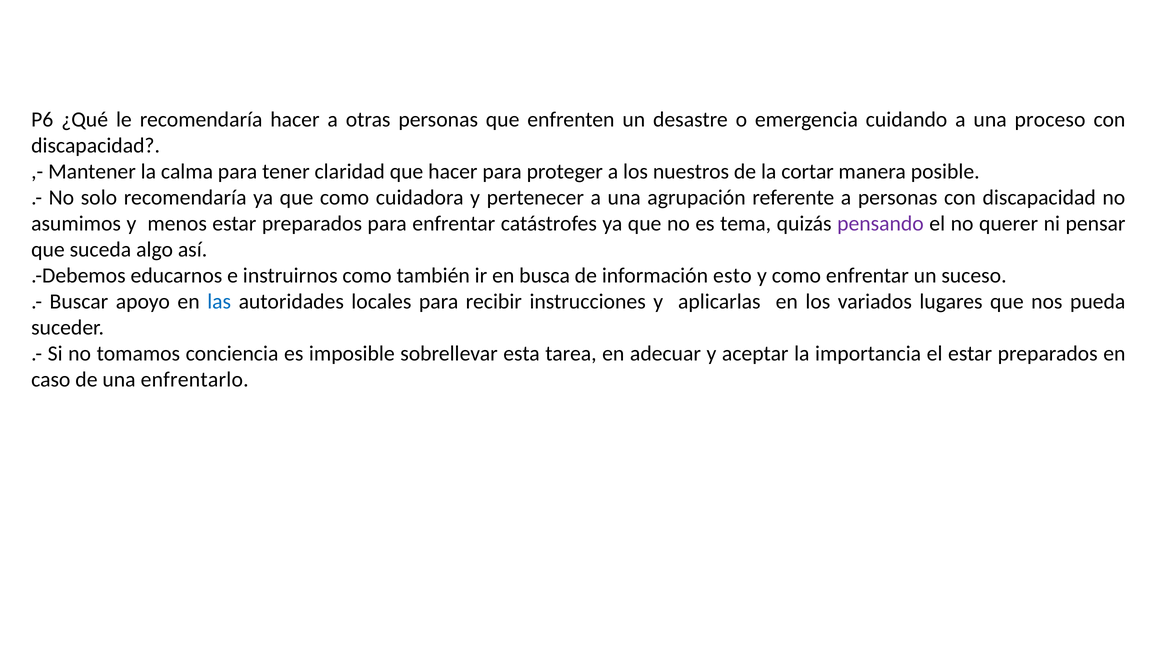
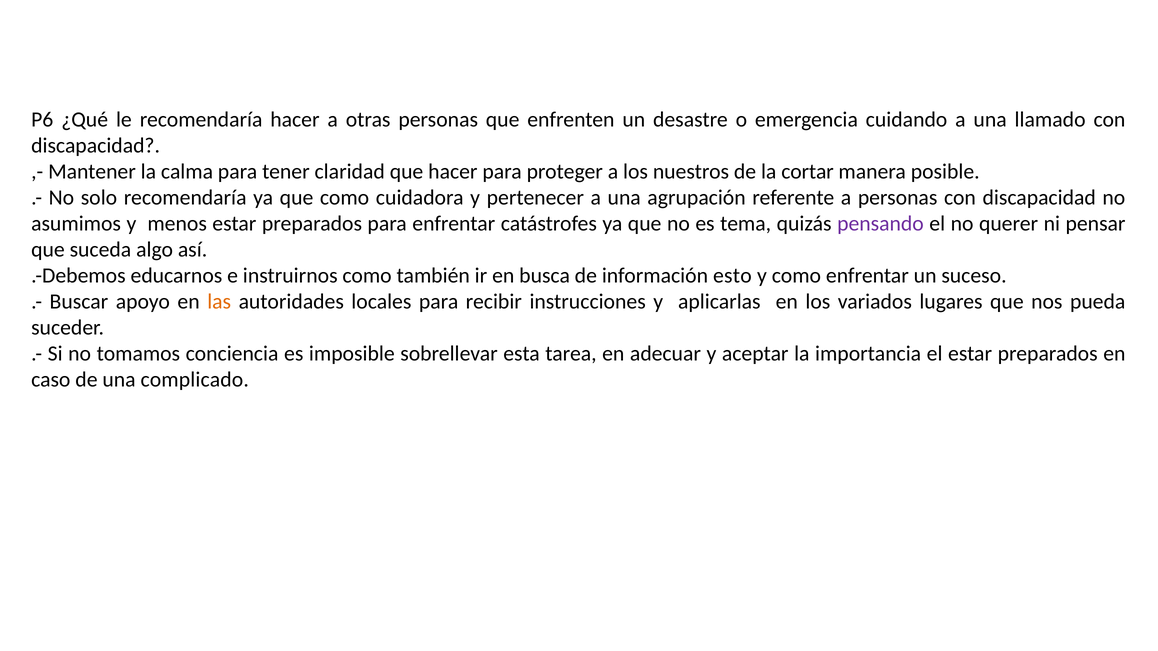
proceso: proceso -> llamado (1050, 119)
las colour: blue -> orange (219, 302)
enfrentarlo: enfrentarlo -> complicado (195, 380)
